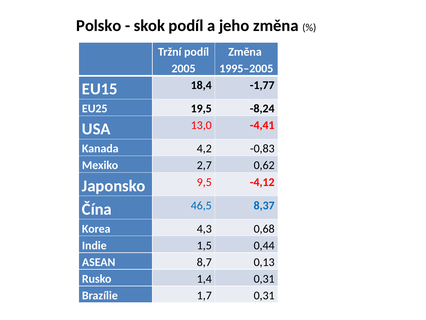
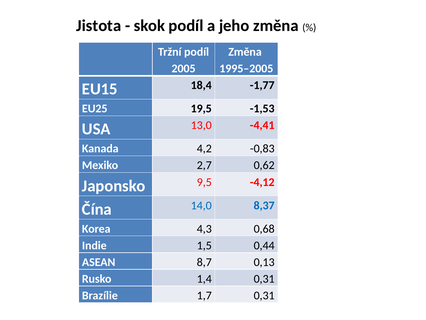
Polsko: Polsko -> Jistota (99, 26)
-8,24: -8,24 -> -1,53 (262, 108)
46,5: 46,5 -> 14,0 (201, 205)
